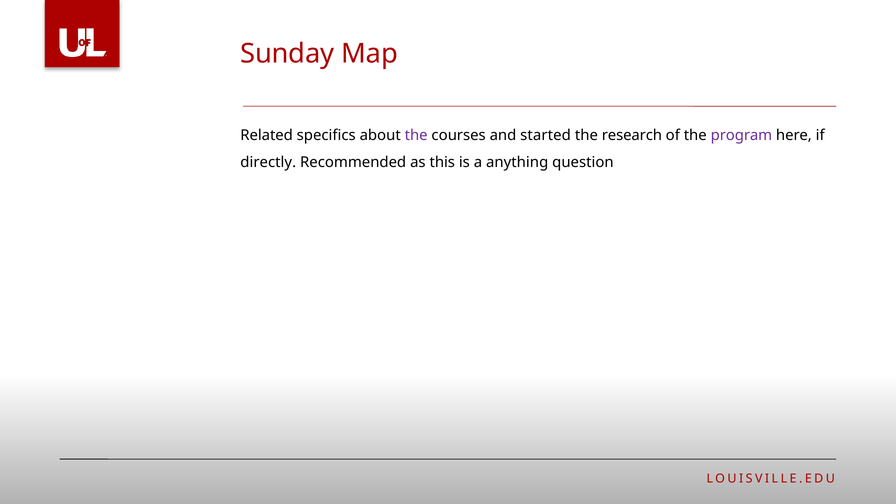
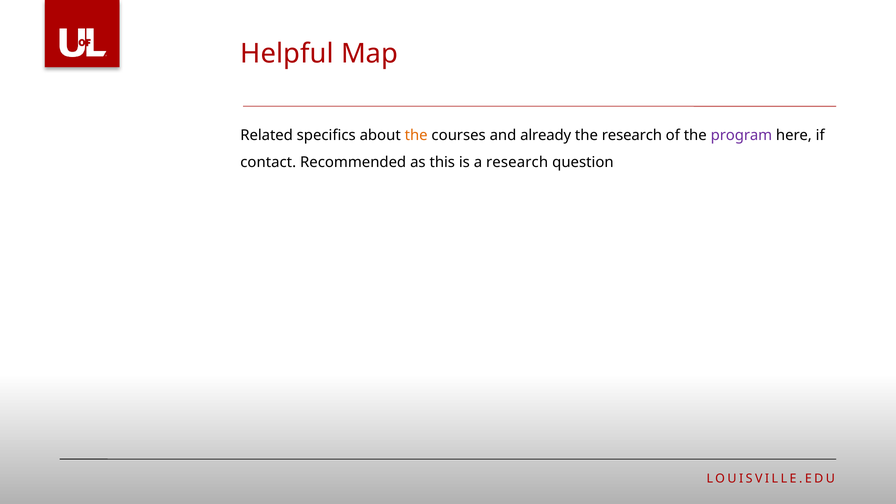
Sunday: Sunday -> Helpful (287, 54)
the colour: purple -> orange (416, 135)
started: started -> already (546, 135)
directly: directly -> contact (268, 162)
a anything: anything -> research (517, 162)
